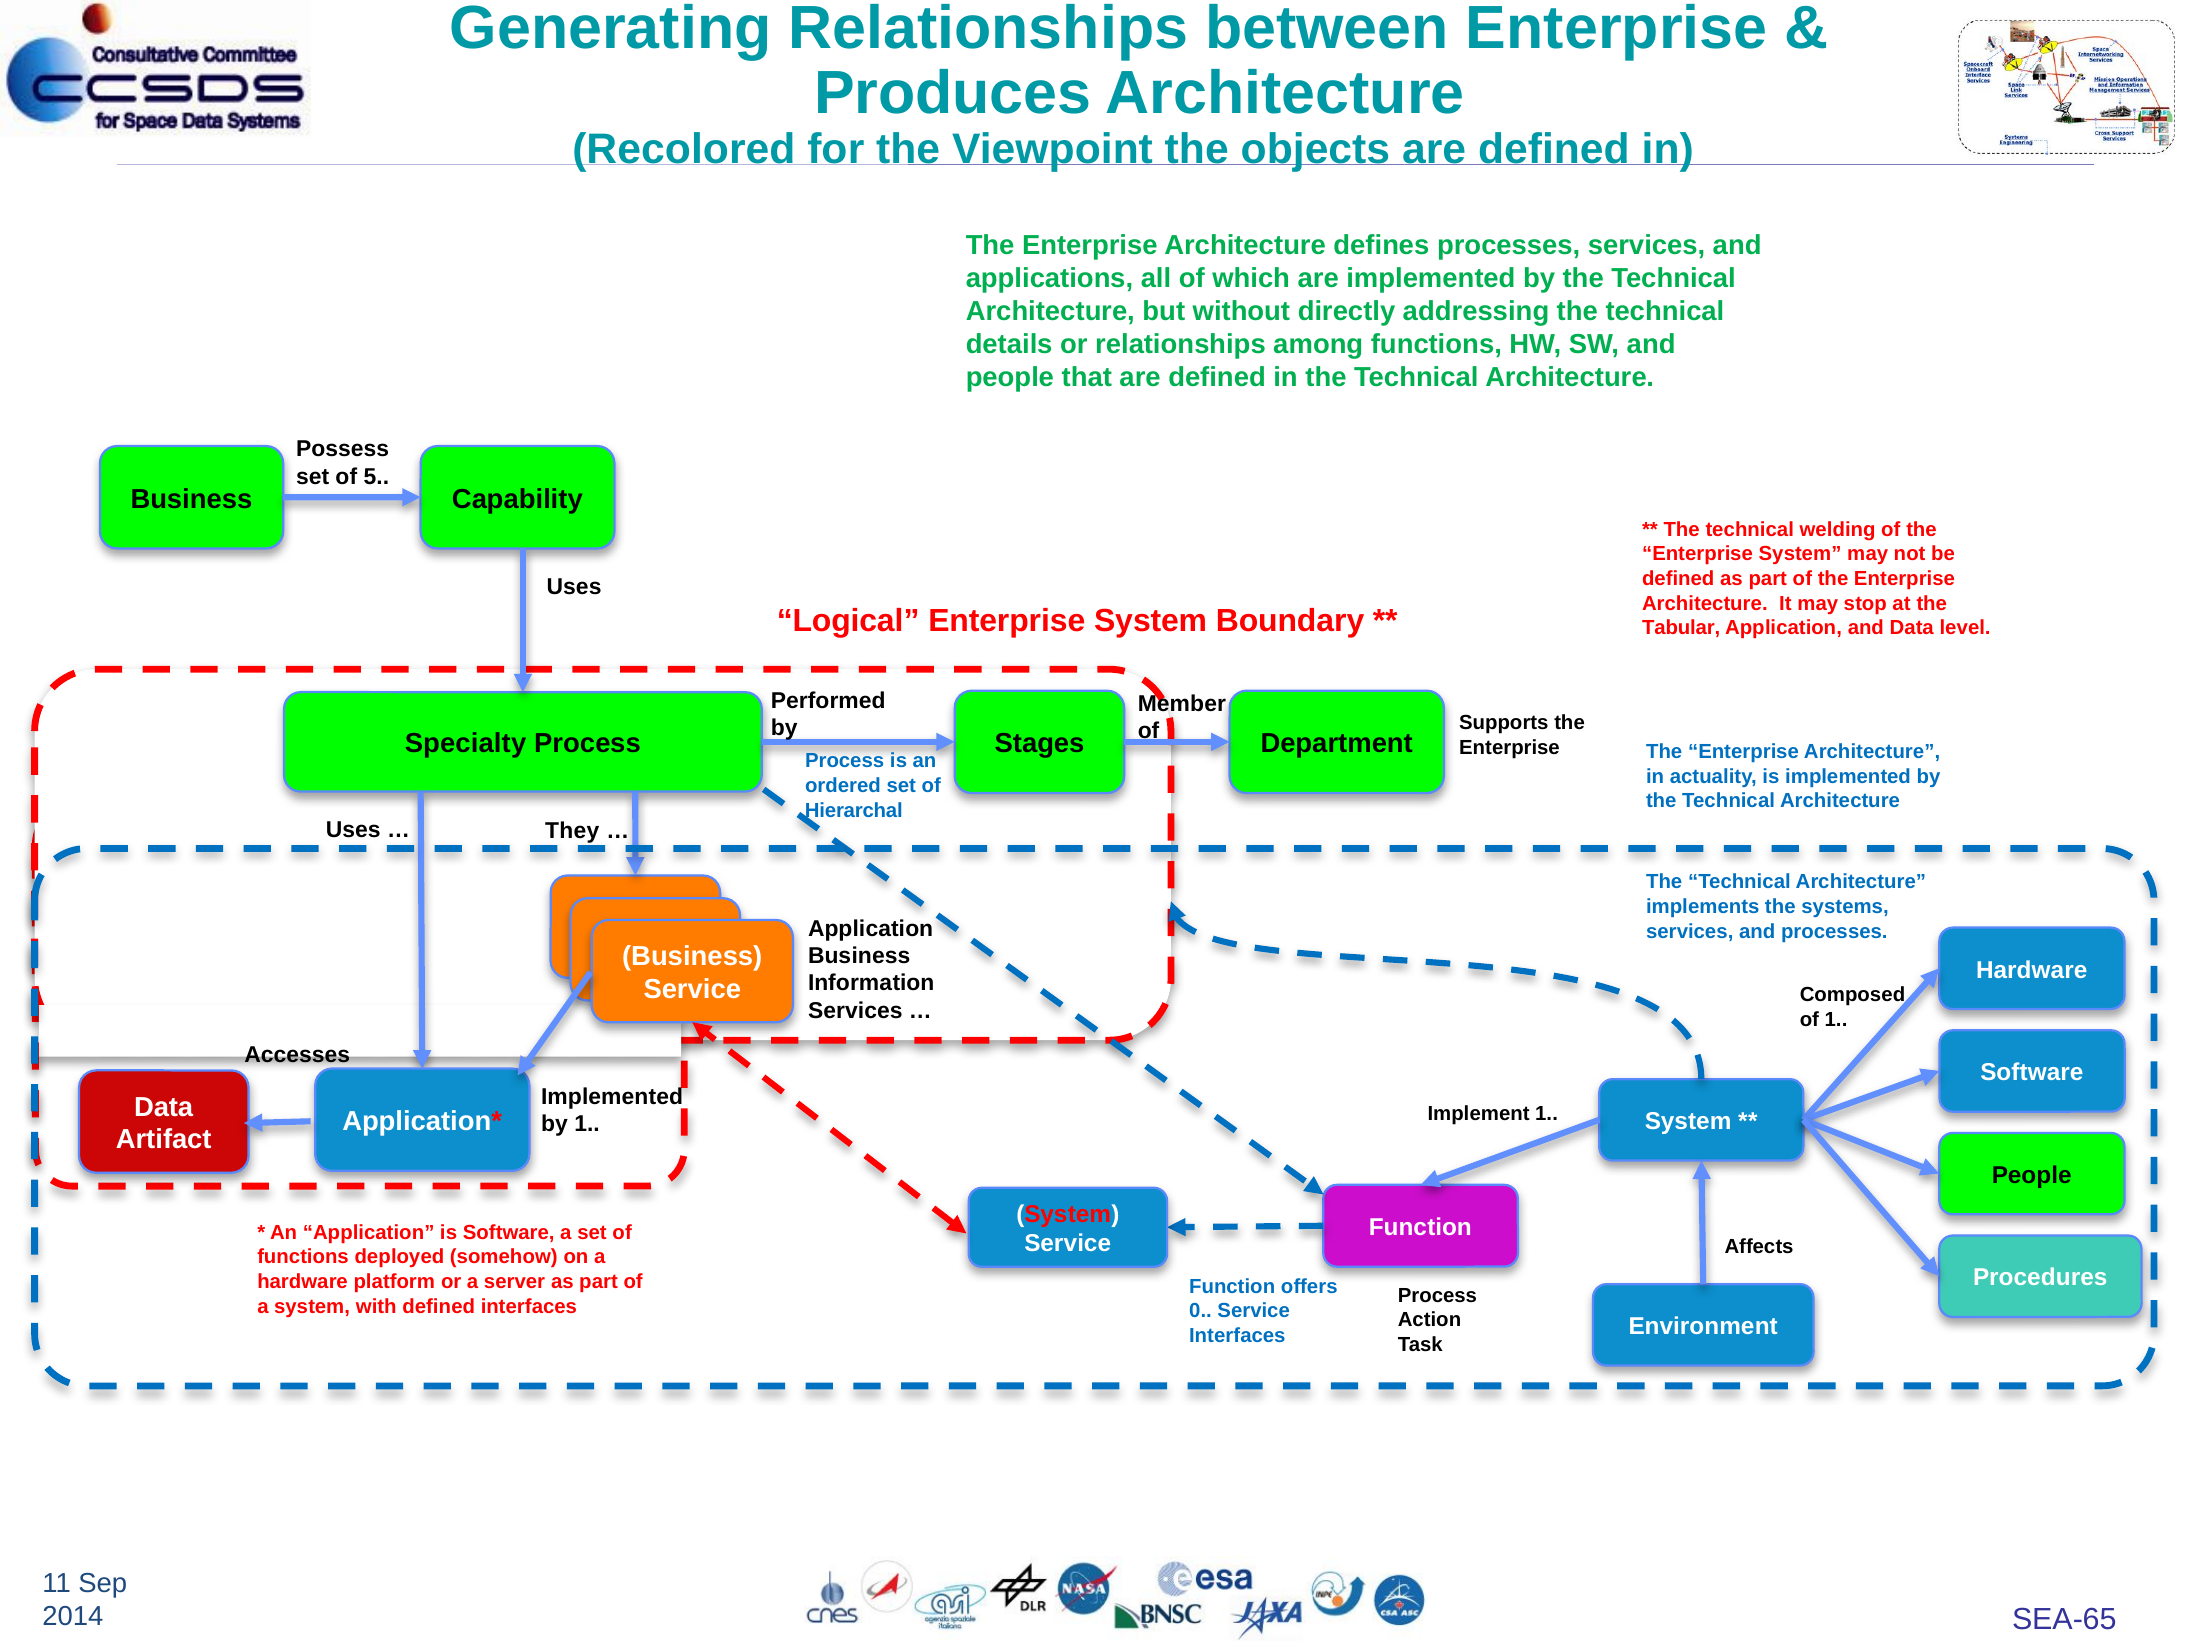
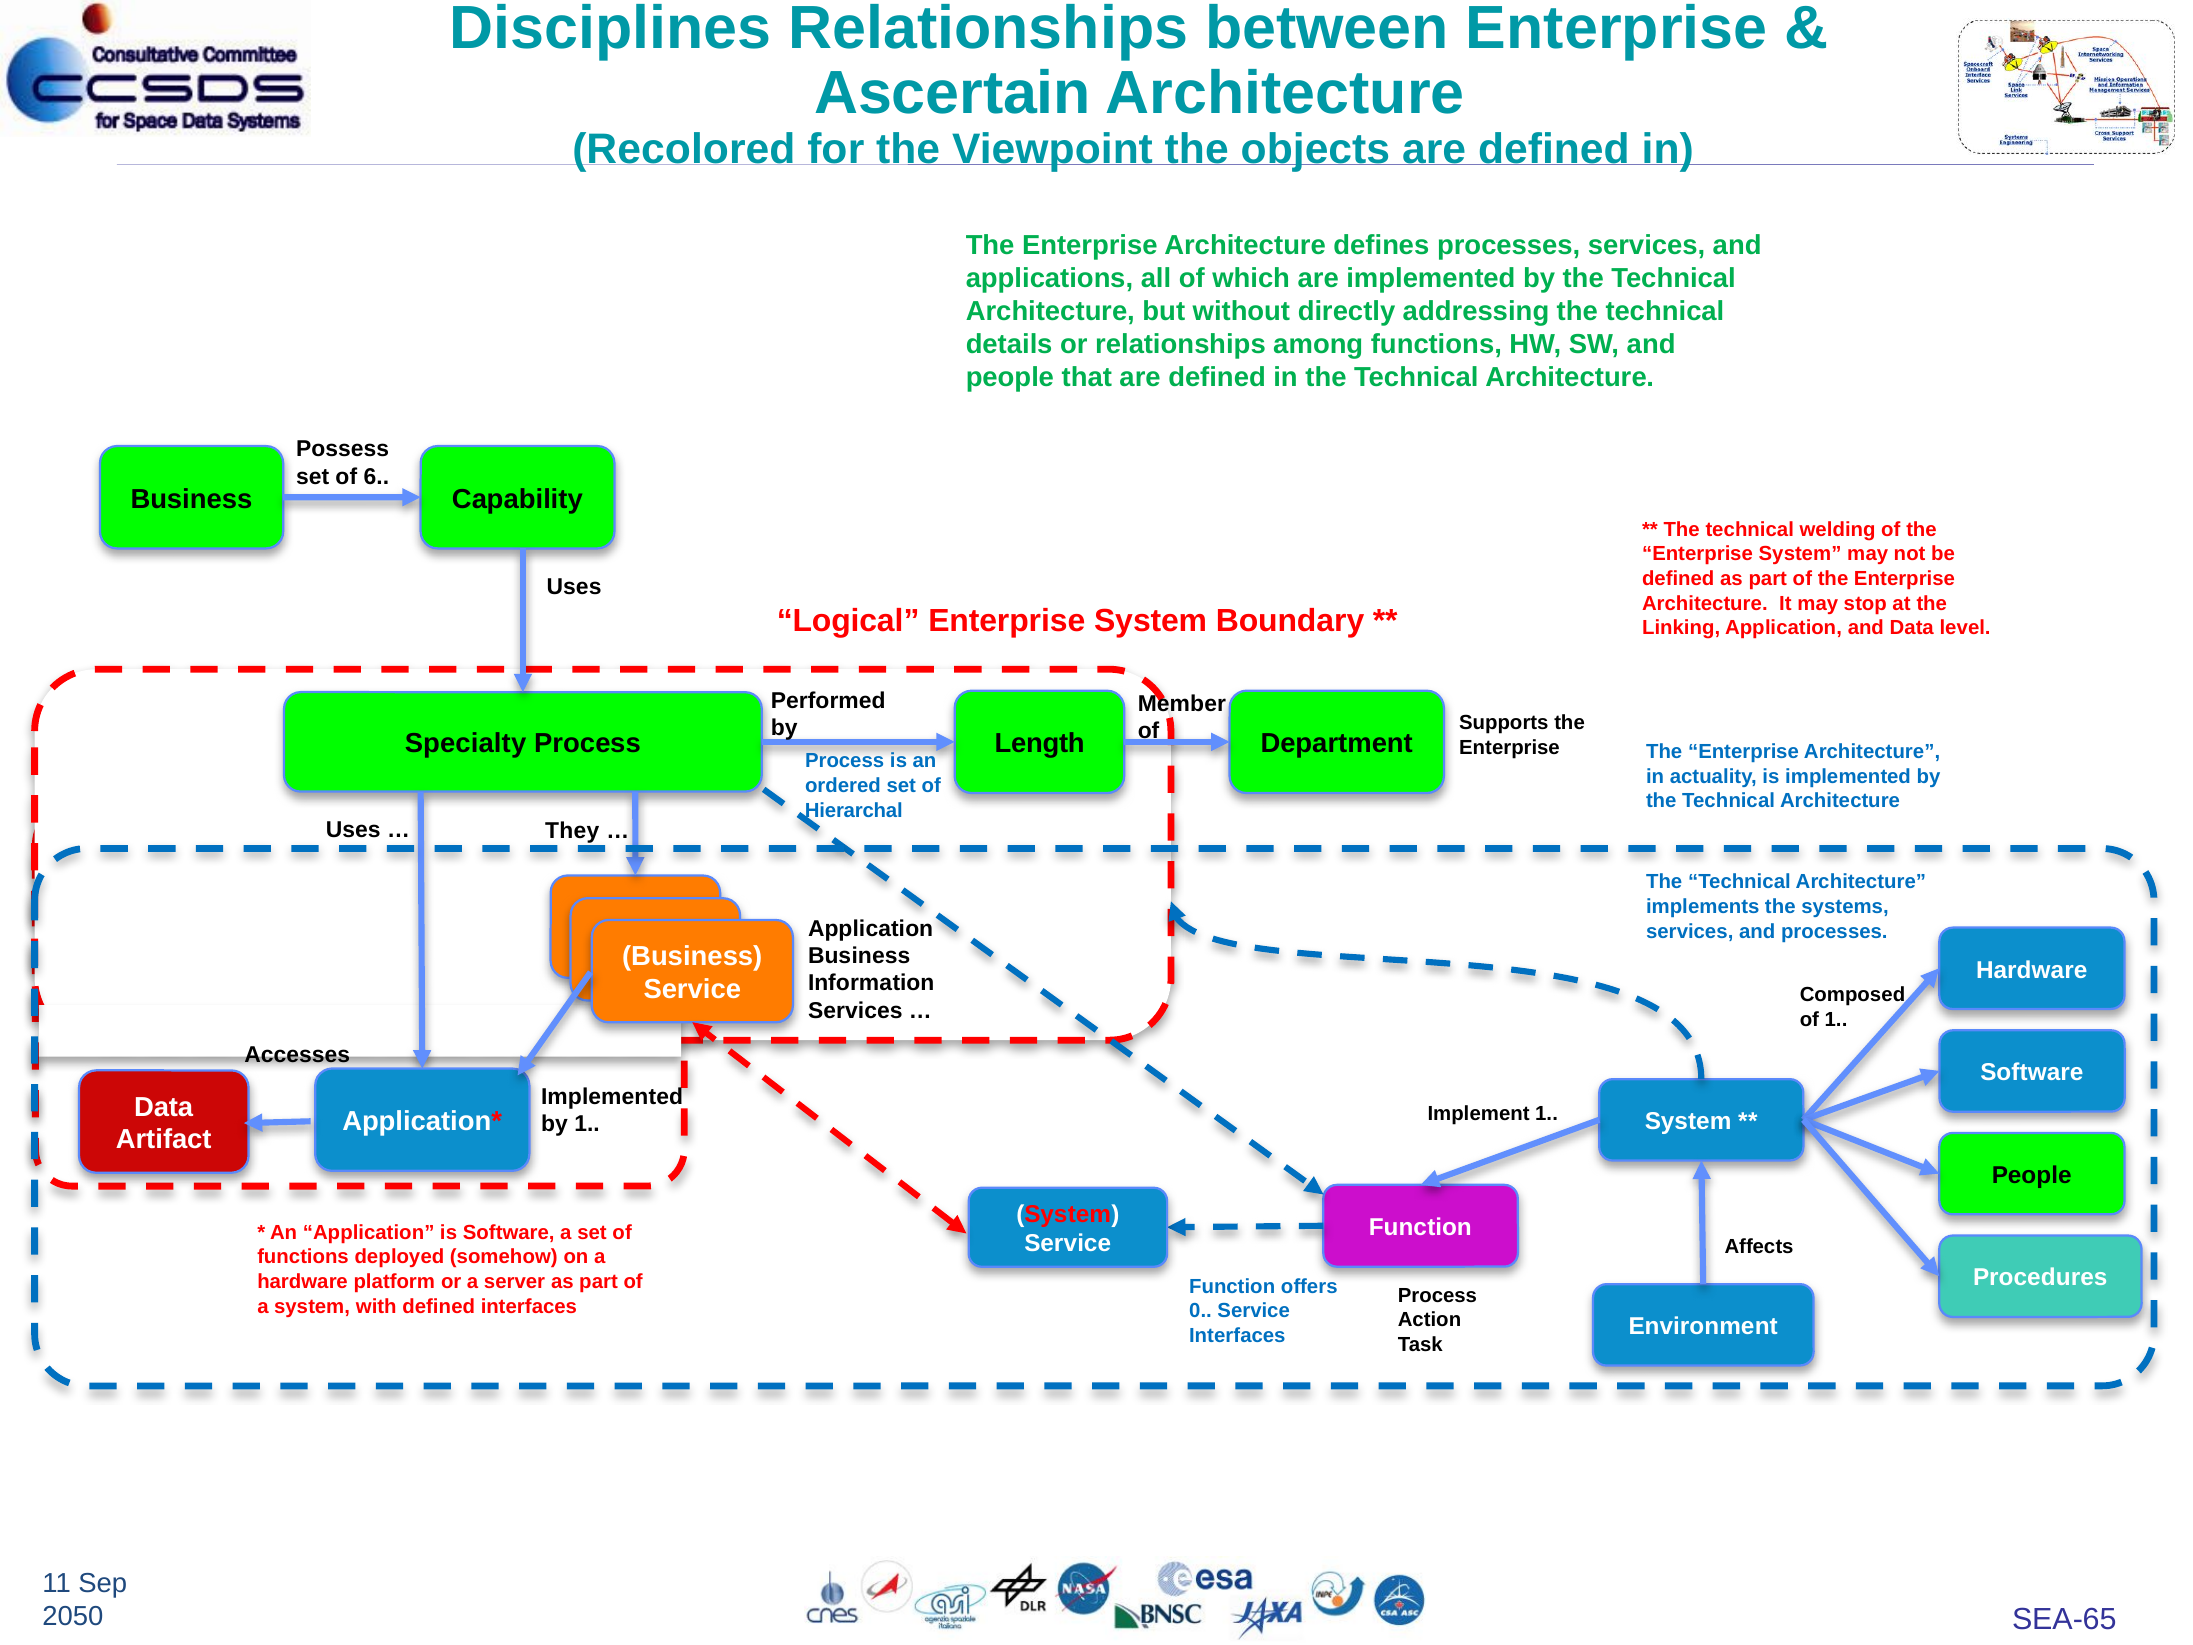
Generating: Generating -> Disciplines (611, 28)
Produces: Produces -> Ascertain (953, 94)
5: 5 -> 6 (376, 477)
Tabular: Tabular -> Linking (1681, 628)
Stages: Stages -> Length (1040, 744)
2014: 2014 -> 2050 (73, 1617)
